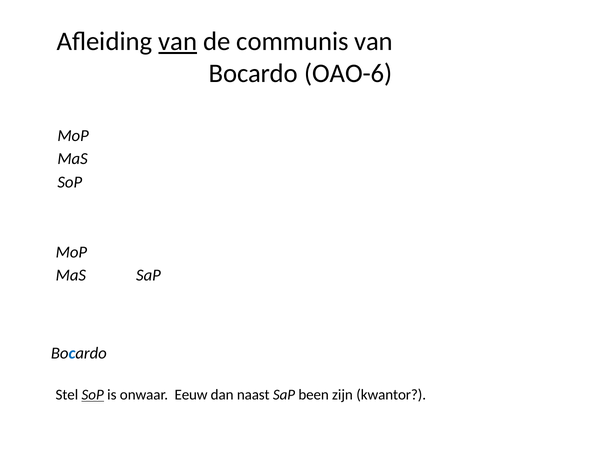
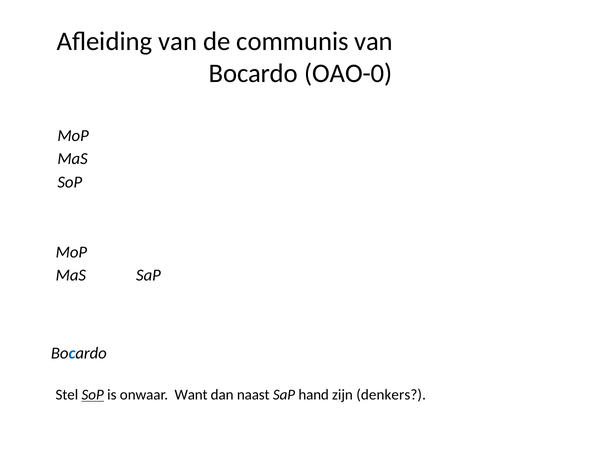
van underline: present -> none (178, 41)
OAO-6: OAO-6 -> OAO-0 (348, 74)
Eeuw: Eeuw -> Want (191, 395)
been: been -> hand (314, 395)
kwantor: kwantor -> denkers (391, 395)
